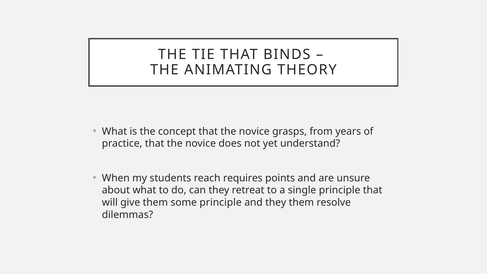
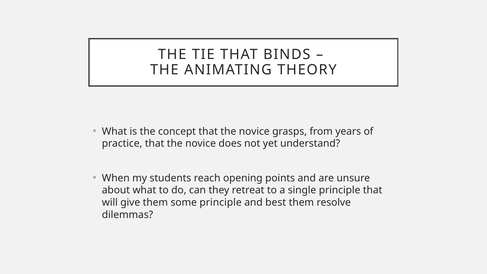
requires: requires -> opening (243, 178)
and they: they -> best (276, 202)
